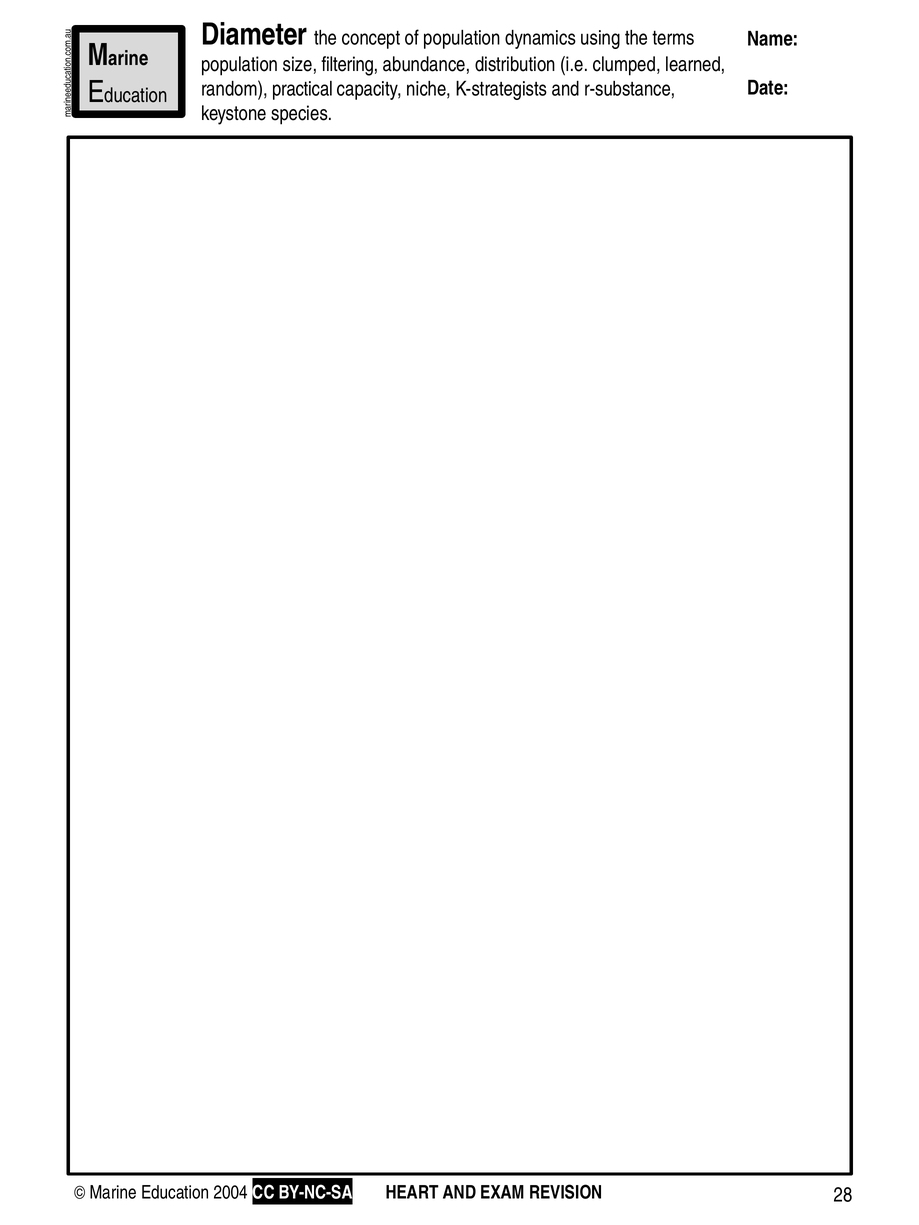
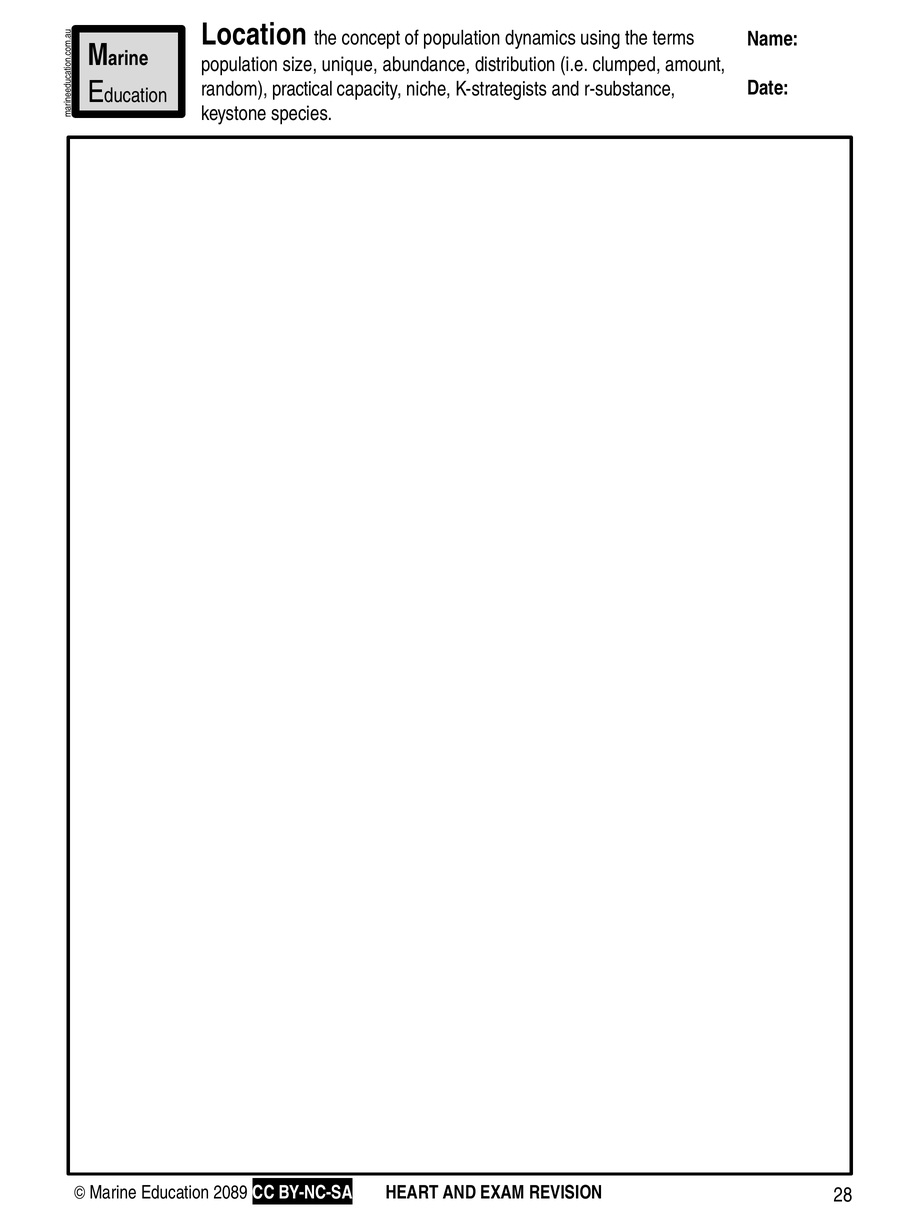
Diameter: Diameter -> Location (254, 35)
filtering: filtering -> unique (350, 65)
learned: learned -> amount (696, 65)
2004: 2004 -> 2089 (231, 1193)
